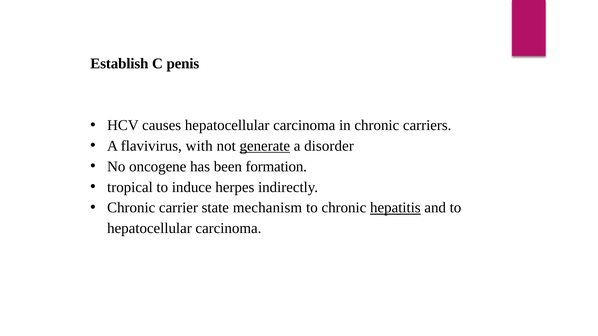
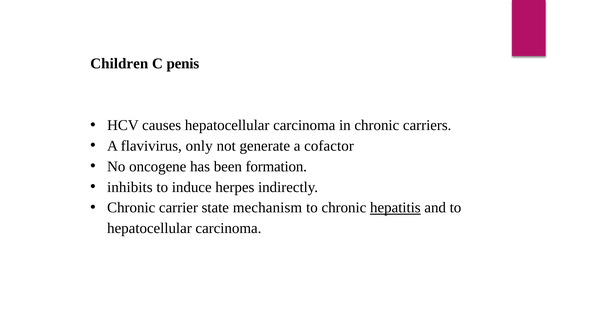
Establish: Establish -> Children (119, 64)
with: with -> only (199, 146)
generate underline: present -> none (265, 146)
disorder: disorder -> cofactor (329, 146)
tropical: tropical -> inhibits (130, 187)
